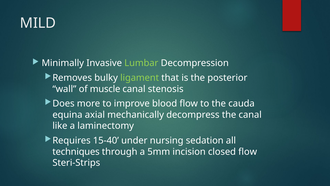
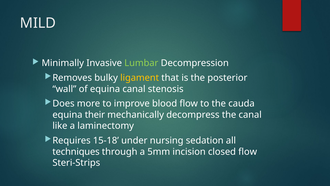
ligament colour: light green -> yellow (140, 78)
of muscle: muscle -> equina (105, 89)
axial: axial -> their (95, 114)
15-40: 15-40 -> 15-18 (106, 140)
